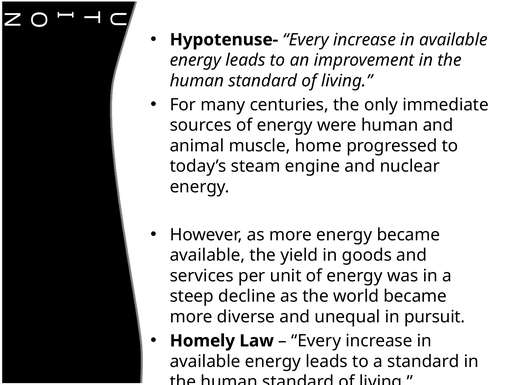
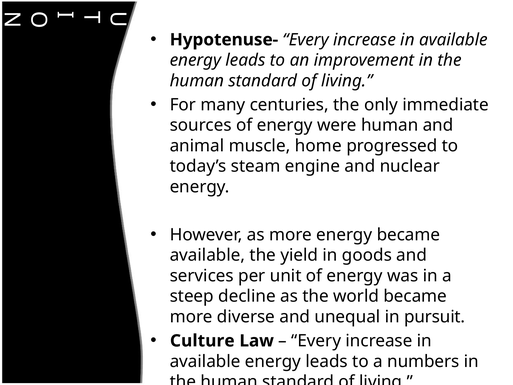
Homely: Homely -> Culture (202, 341)
a standard: standard -> numbers (423, 361)
